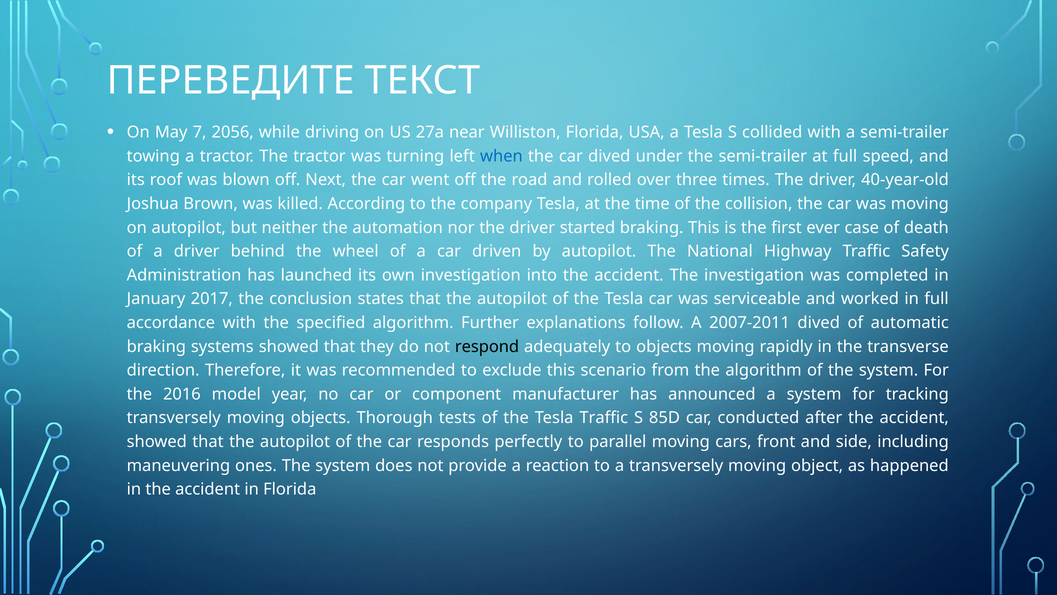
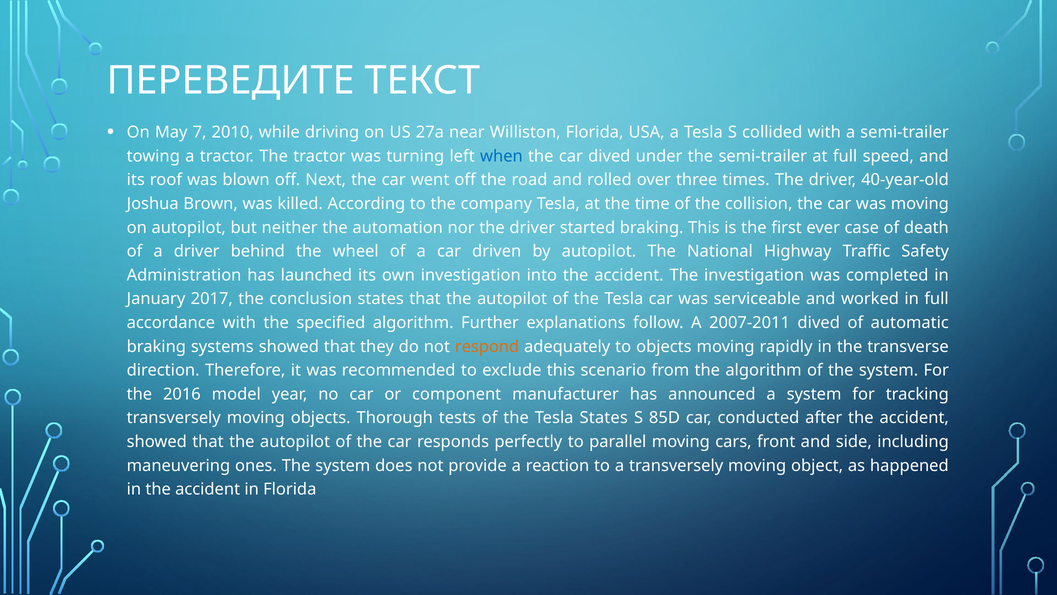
2056: 2056 -> 2010 (233, 132)
respond colour: black -> orange (487, 346)
Tesla Traffic: Traffic -> States (604, 418)
